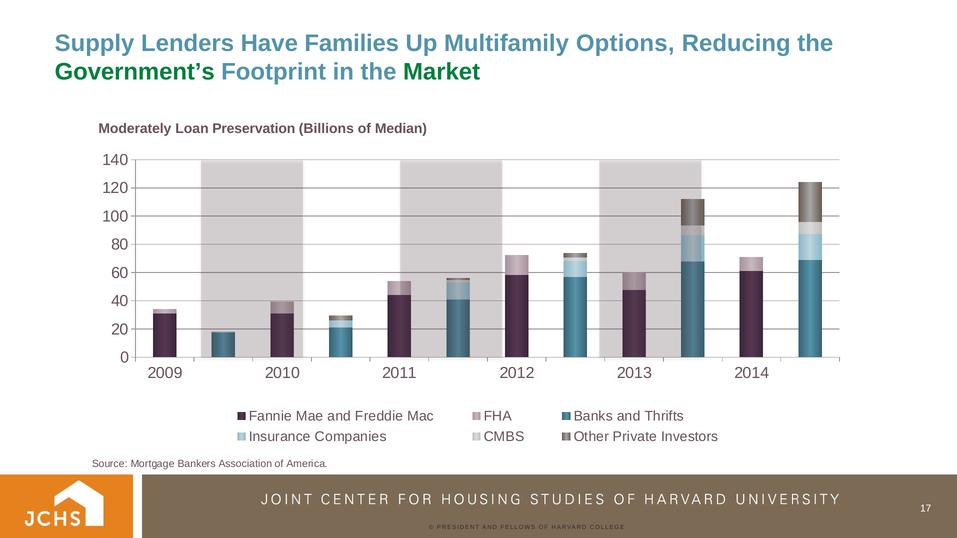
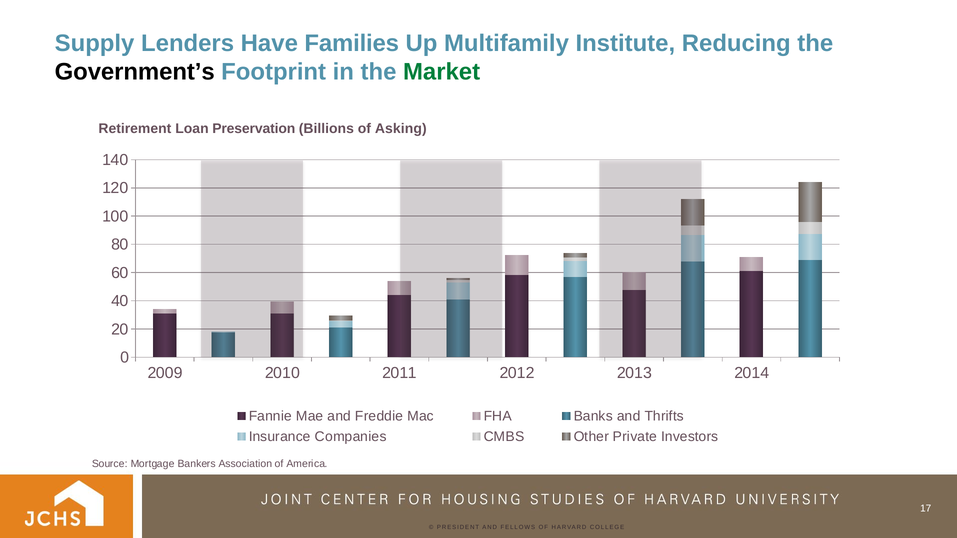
Options: Options -> Institute (625, 43)
Government’s colour: green -> black (135, 72)
Moderately: Moderately -> Retirement (135, 129)
Median: Median -> Asking (401, 129)
